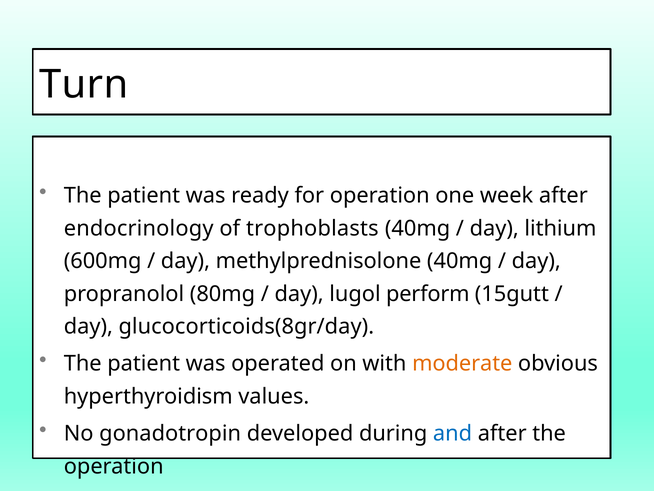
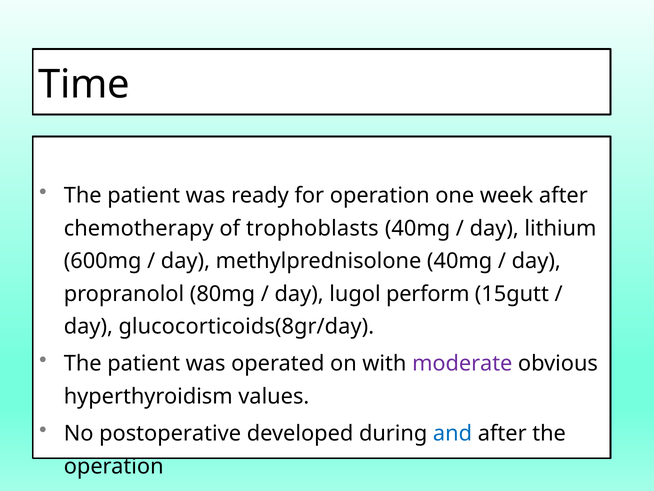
Turn: Turn -> Time (84, 85)
endocrinology: endocrinology -> chemotherapy (139, 228)
moderate colour: orange -> purple (462, 363)
gonadotropin: gonadotropin -> postoperative (170, 433)
